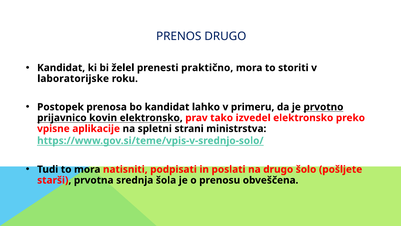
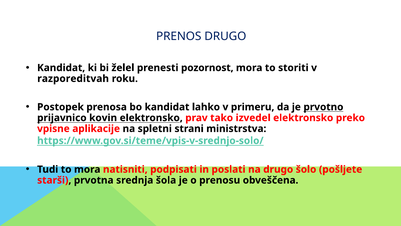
praktično: praktično -> pozornost (207, 68)
laboratorijske: laboratorijske -> razporeditvah (73, 78)
